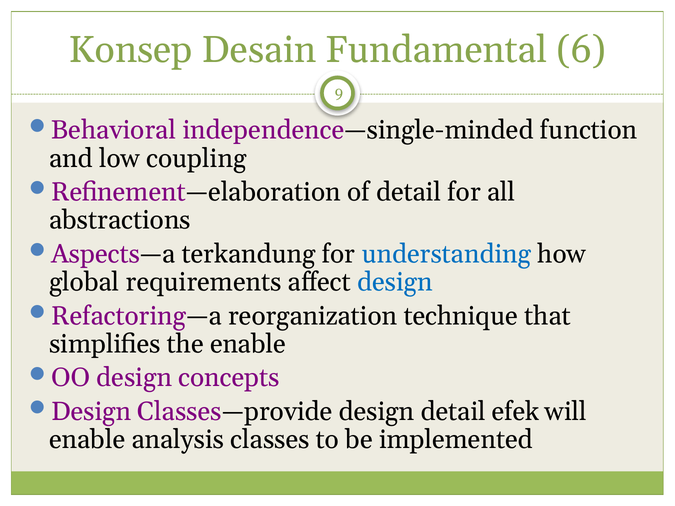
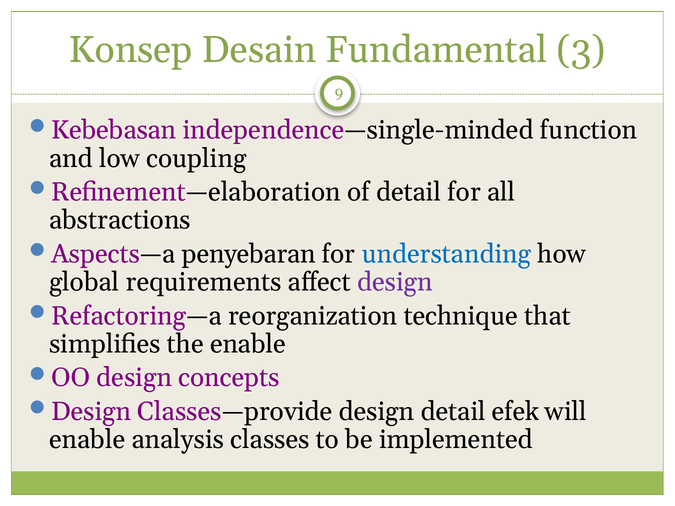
6: 6 -> 3 (581, 50)
Behavioral: Behavioral -> Kebebasan (114, 130)
terkandung: terkandung -> penyebaran (249, 254)
design colour: blue -> purple (395, 282)
